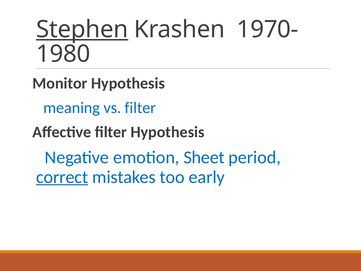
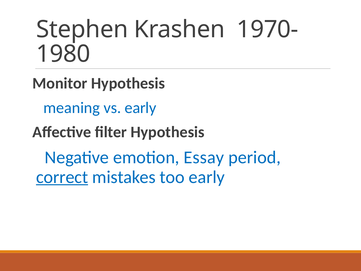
Stephen underline: present -> none (82, 29)
vs filter: filter -> early (140, 108)
Sheet: Sheet -> Essay (204, 157)
